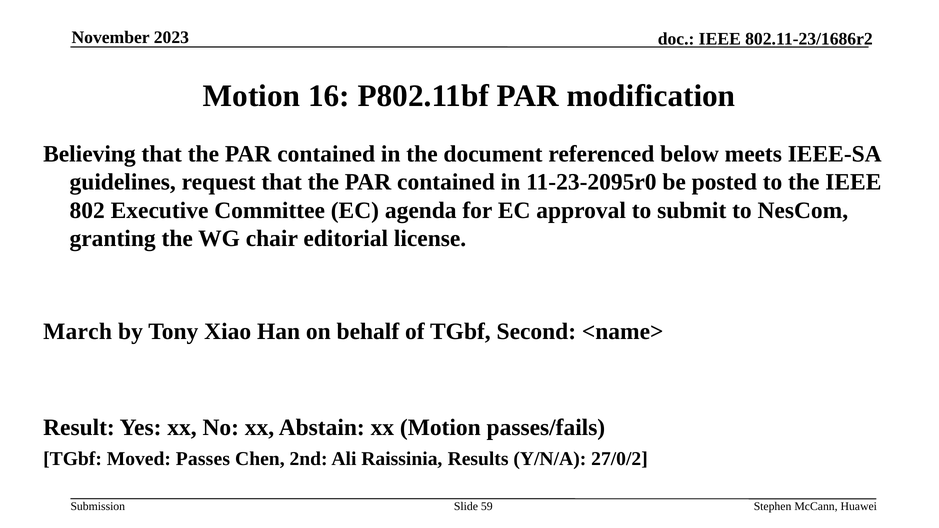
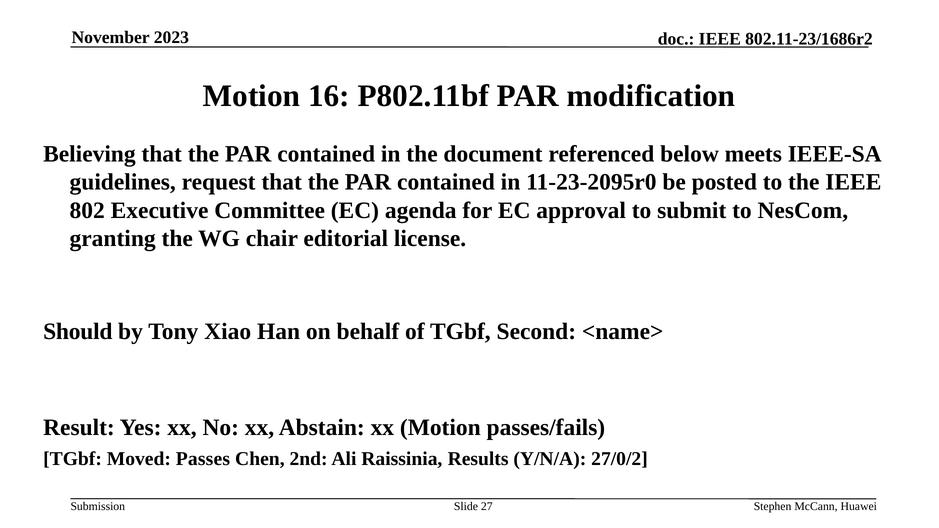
March: March -> Should (78, 331)
59: 59 -> 27 (487, 507)
